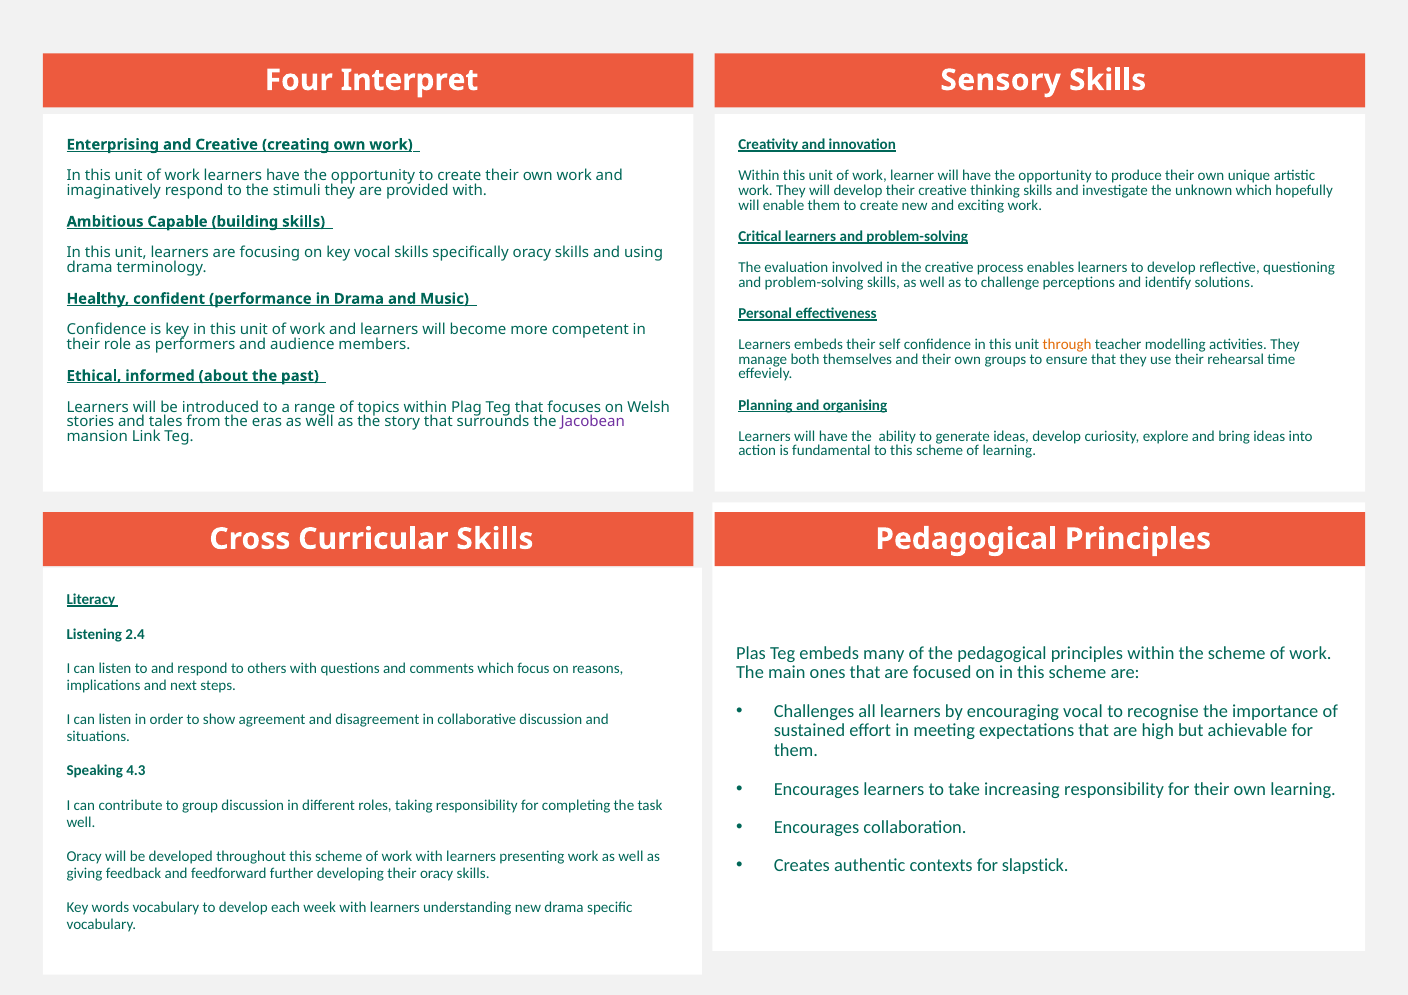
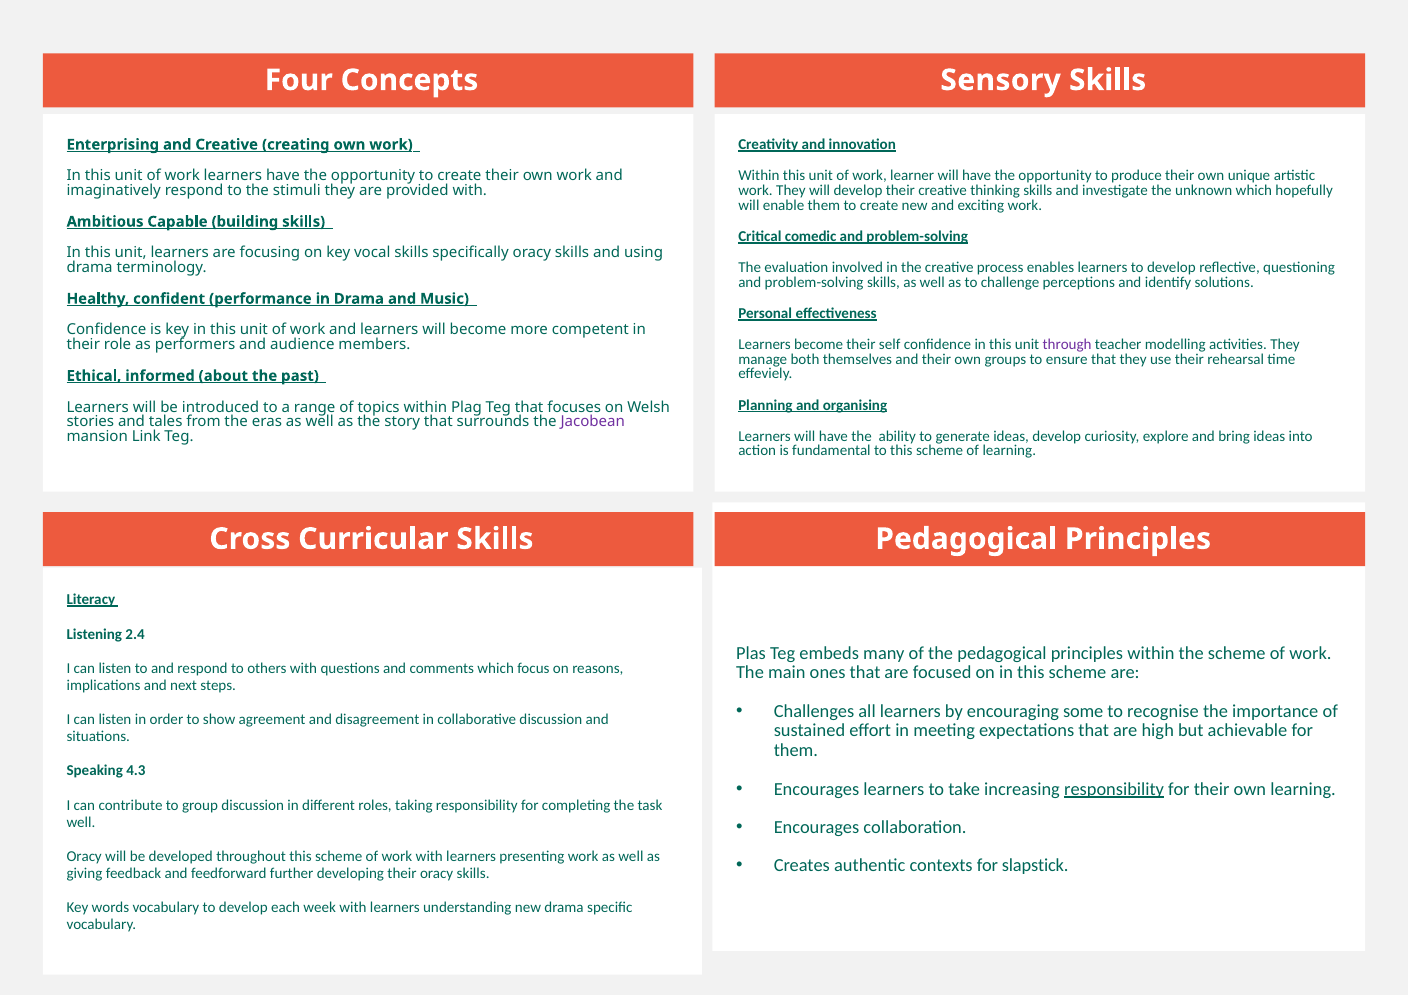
Interpret: Interpret -> Concepts (409, 80)
Critical learners: learners -> comedic (811, 236)
Learners embeds: embeds -> become (819, 345)
through colour: orange -> purple (1067, 345)
encouraging vocal: vocal -> some (1083, 711)
responsibility underline: none -> present (1114, 790)
